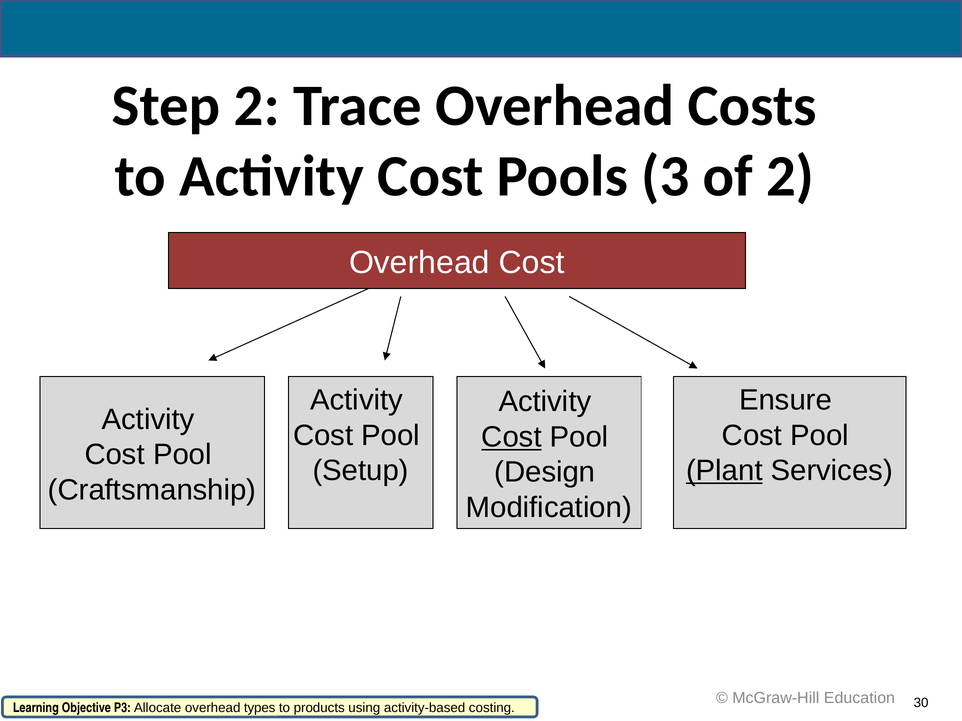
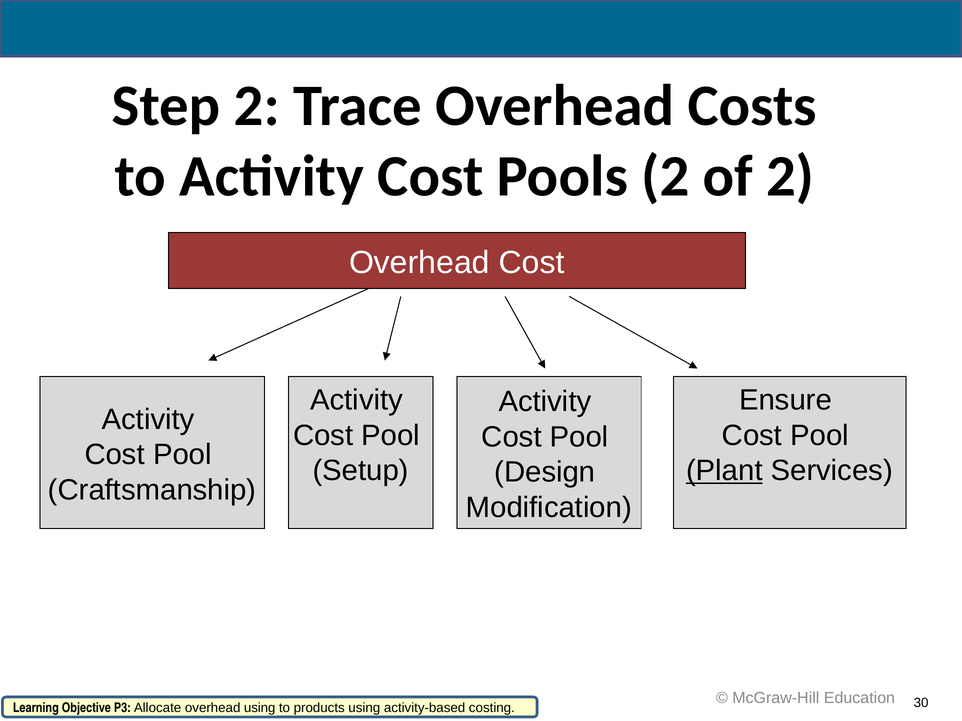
Pools 3: 3 -> 2 (665, 176)
Cost underline: present -> none (512, 437)
overhead types: types -> using (260, 708)
